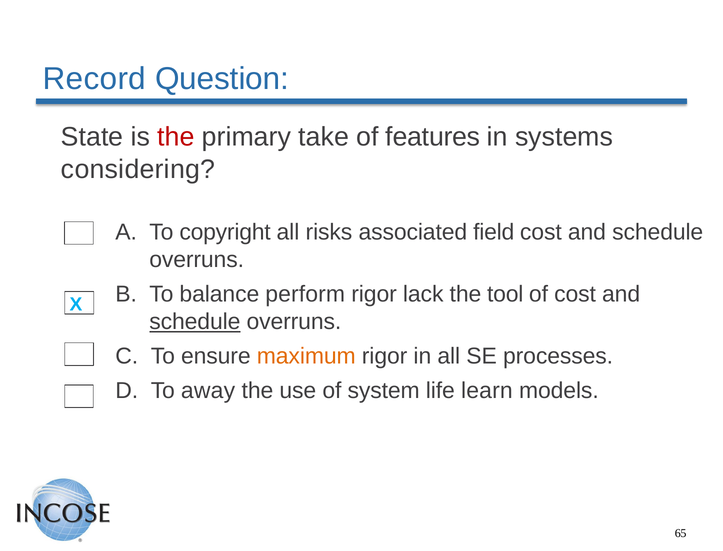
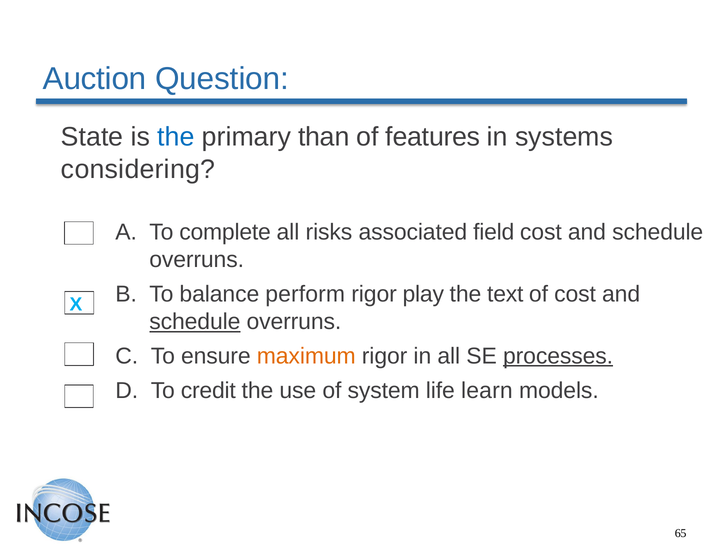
Record: Record -> Auction (95, 79)
the colour: red -> blue (176, 137)
take: take -> than (324, 137)
copyright: copyright -> complete (225, 232)
lack: lack -> play (423, 294)
tool: tool -> text (505, 294)
processes underline: none -> present (558, 356)
away: away -> credit (208, 390)
